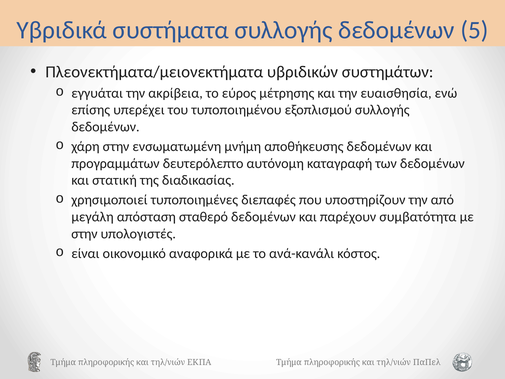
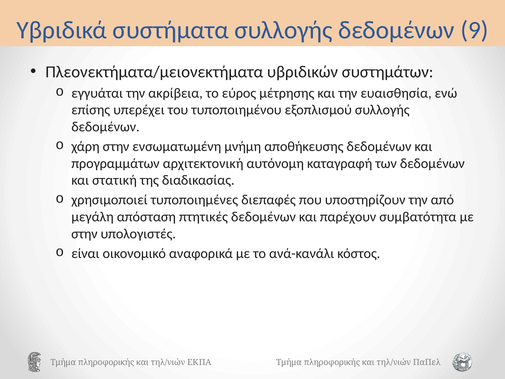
5: 5 -> 9 (474, 30)
δευτερόλεπτο: δευτερόλεπτο -> αρχιτεκτονική (203, 163)
σταθερό: σταθερό -> πτητικές (203, 217)
